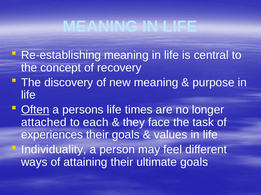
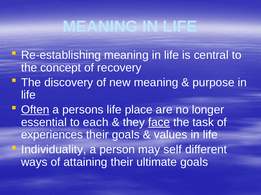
times: times -> place (139, 110)
attached: attached -> essential (44, 123)
face underline: none -> present (159, 123)
feel: feel -> self (173, 150)
